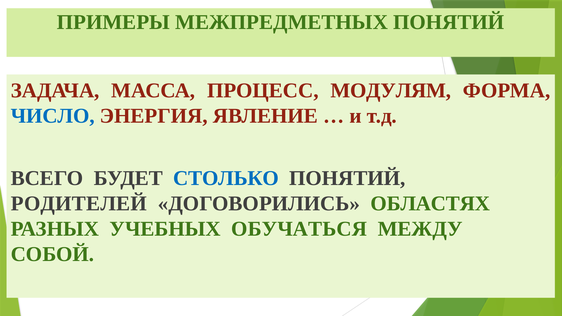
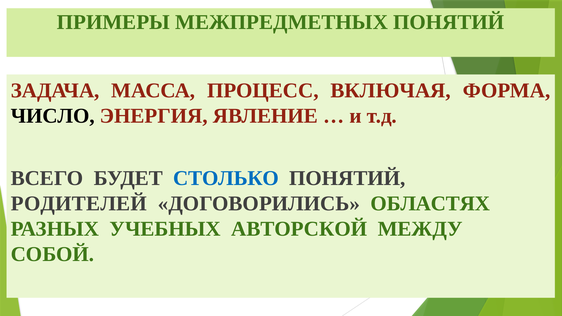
МОДУЛЯМ: МОДУЛЯМ -> ВКЛЮЧАЯ (391, 91)
ЧИСЛО colour: blue -> black (53, 116)
ОБУЧАТЬСЯ: ОБУЧАТЬСЯ -> АВТОРСКОЙ (299, 229)
